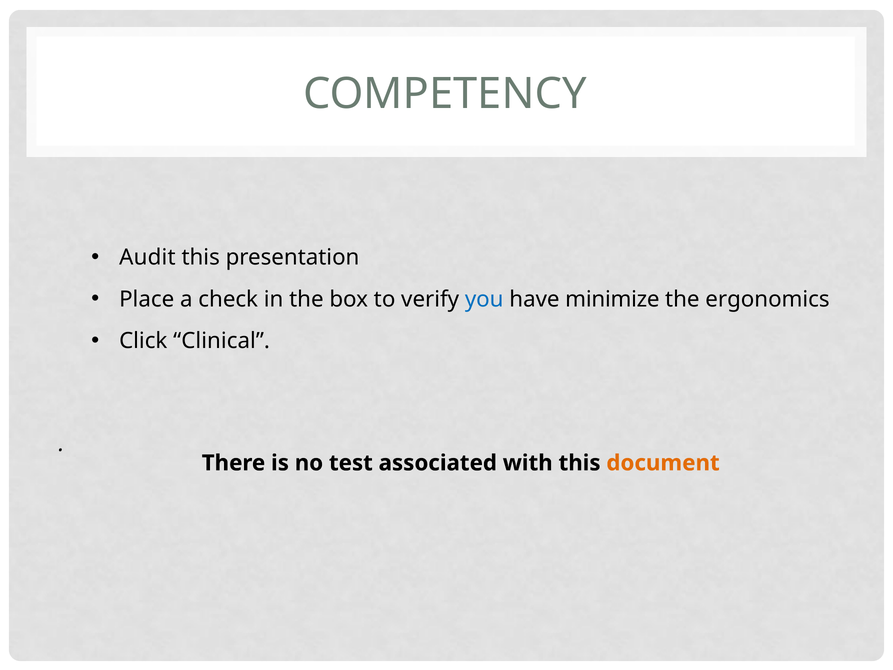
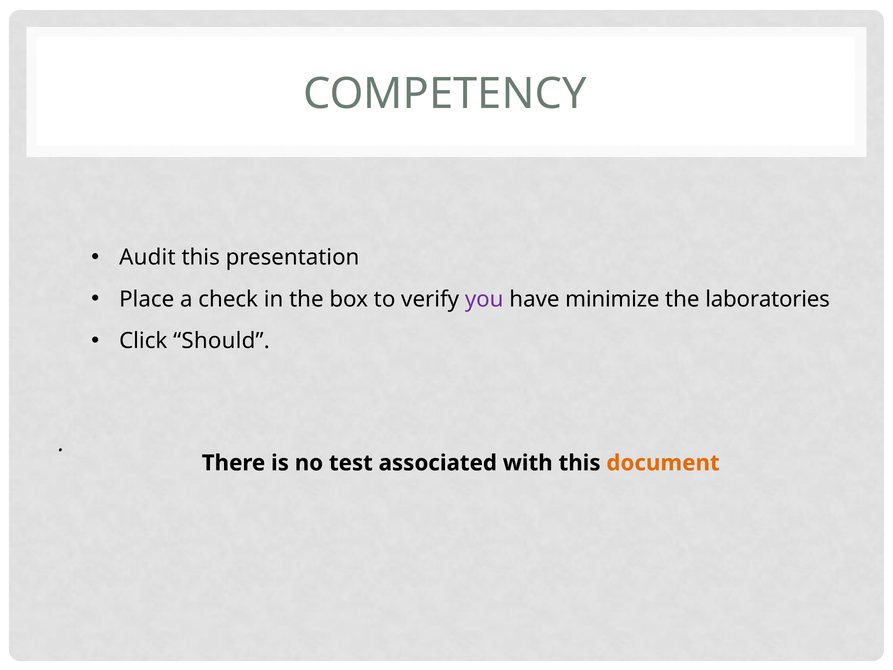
you colour: blue -> purple (484, 299)
ergonomics: ergonomics -> laboratories (768, 299)
Clinical: Clinical -> Should (222, 341)
